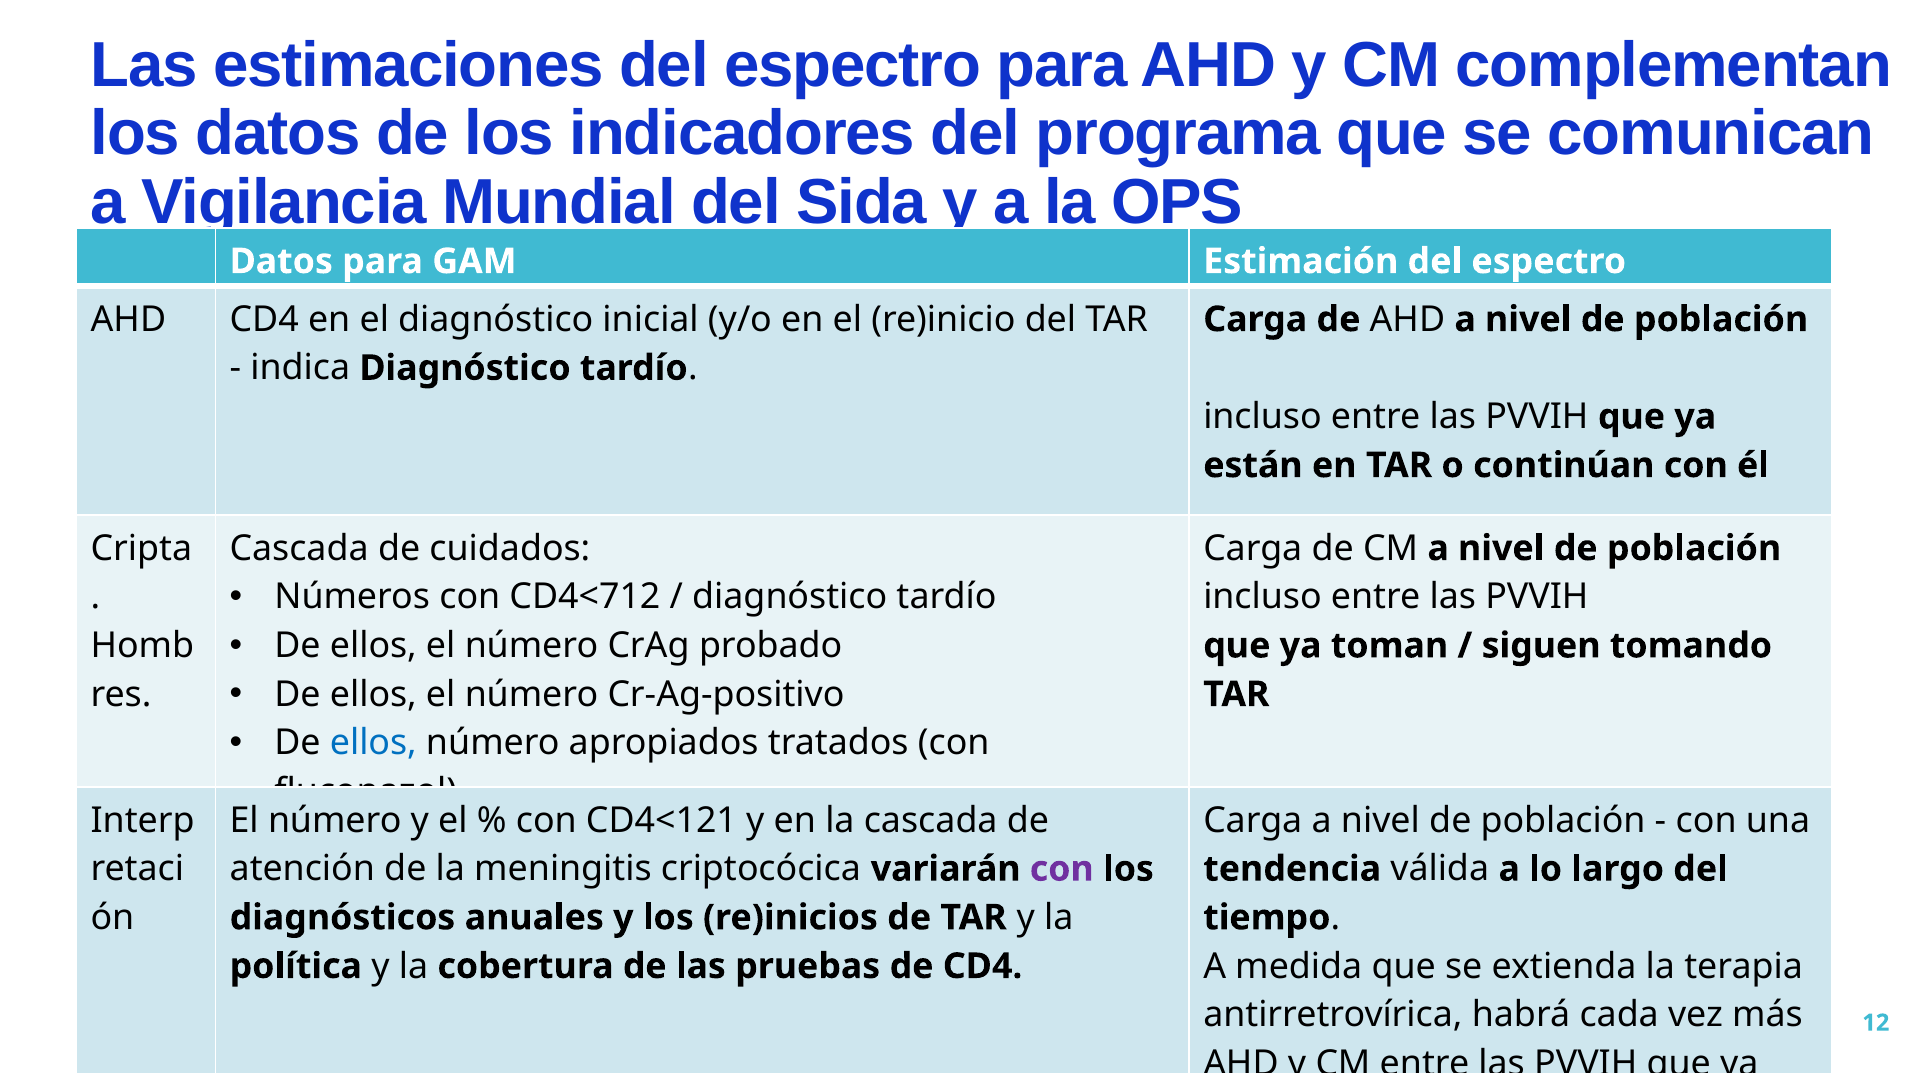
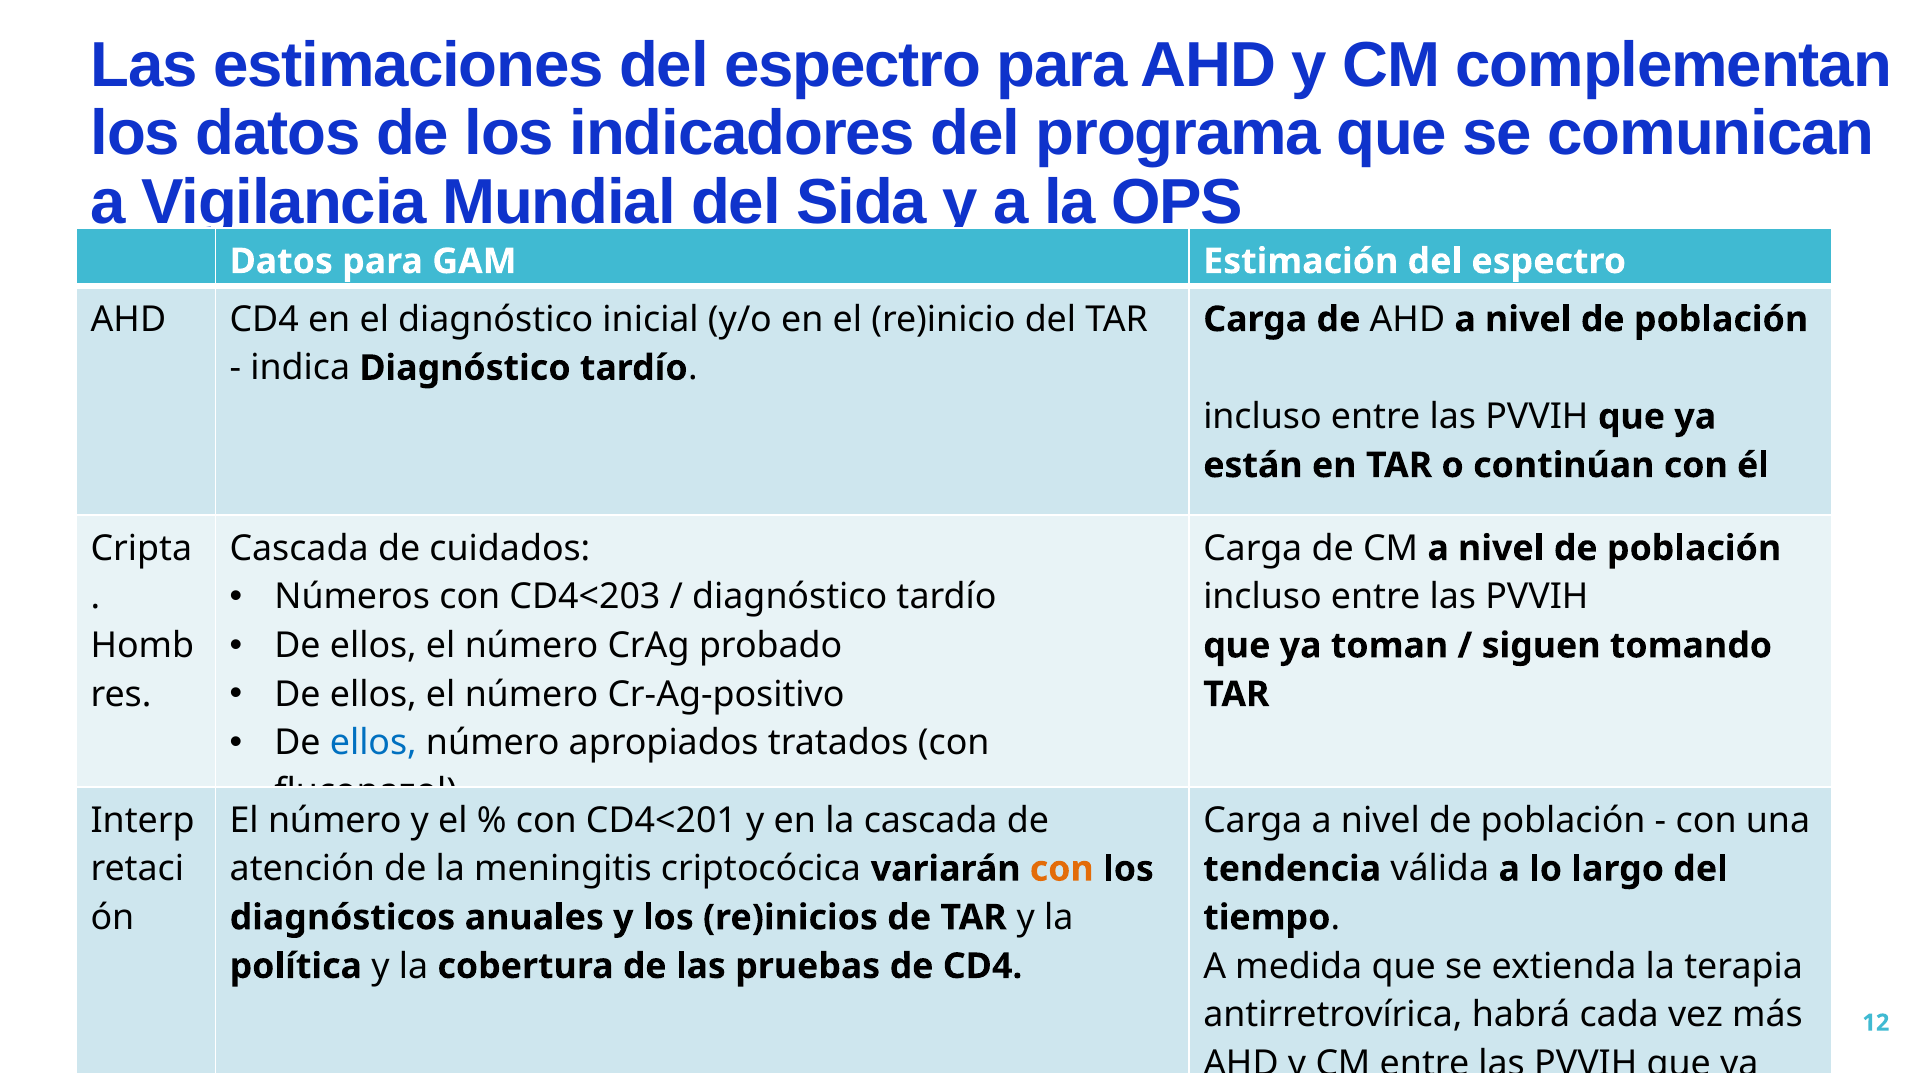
CD4<712: CD4<712 -> CD4<203 (585, 597)
CD4<121: CD4<121 -> CD4<201 (661, 820)
con colour: purple -> orange (1062, 869)
